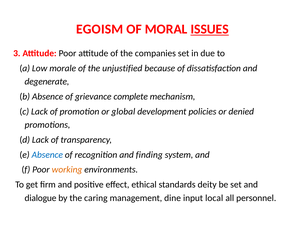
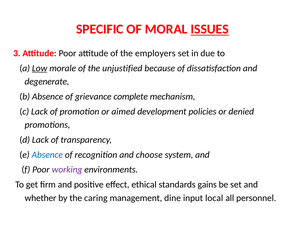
EGOISM: EGOISM -> SPECIFIC (100, 29)
companies: companies -> employers (155, 53)
Low underline: none -> present (40, 68)
global: global -> aimed (123, 111)
finding: finding -> choose (149, 155)
working colour: orange -> purple (67, 169)
deity: deity -> gains (207, 184)
dialogue: dialogue -> whether (40, 198)
